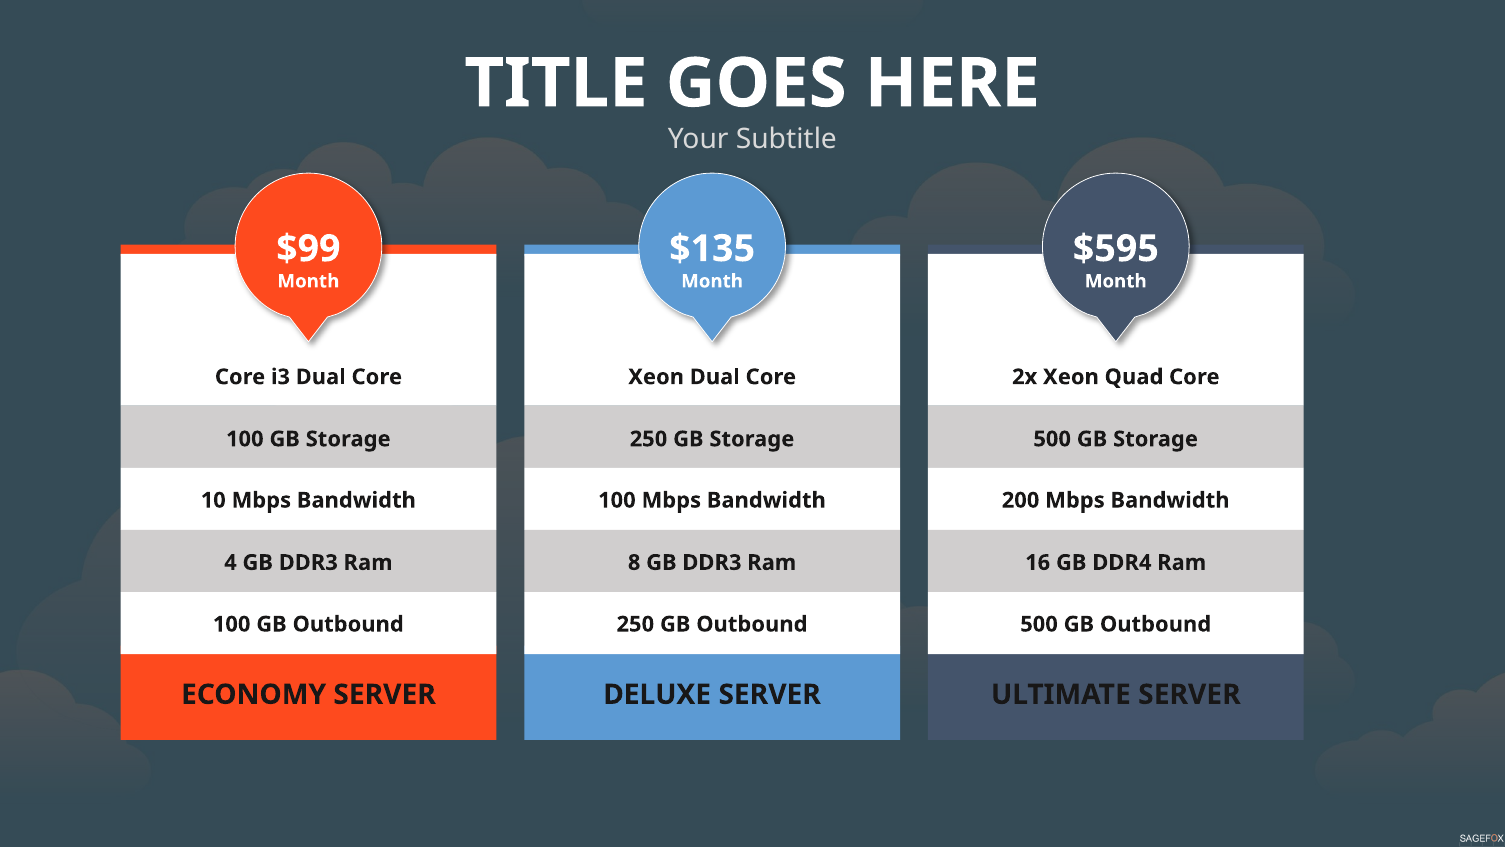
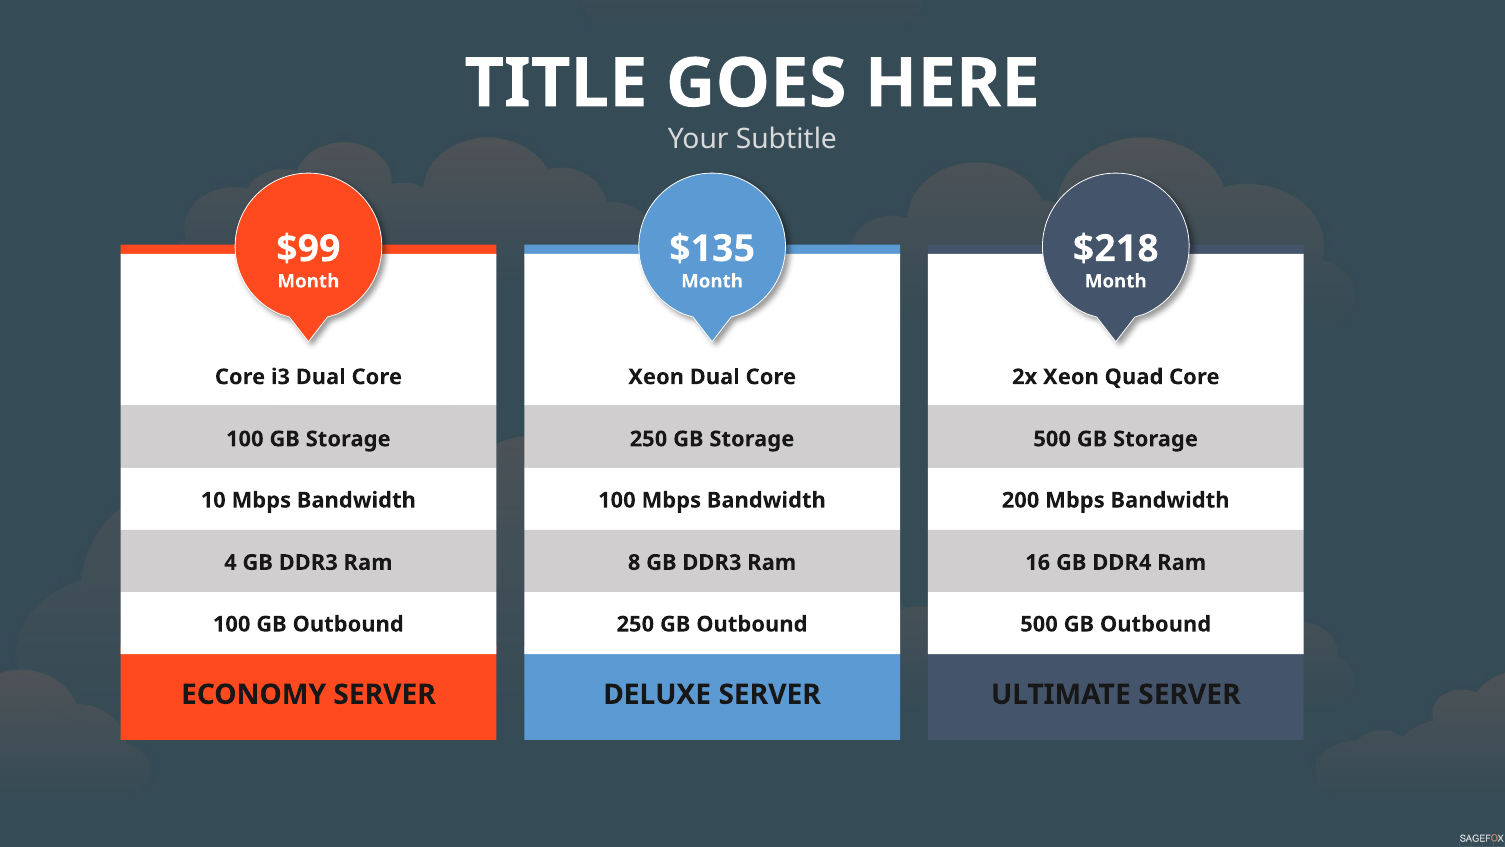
$595: $595 -> $218 (1116, 249)
